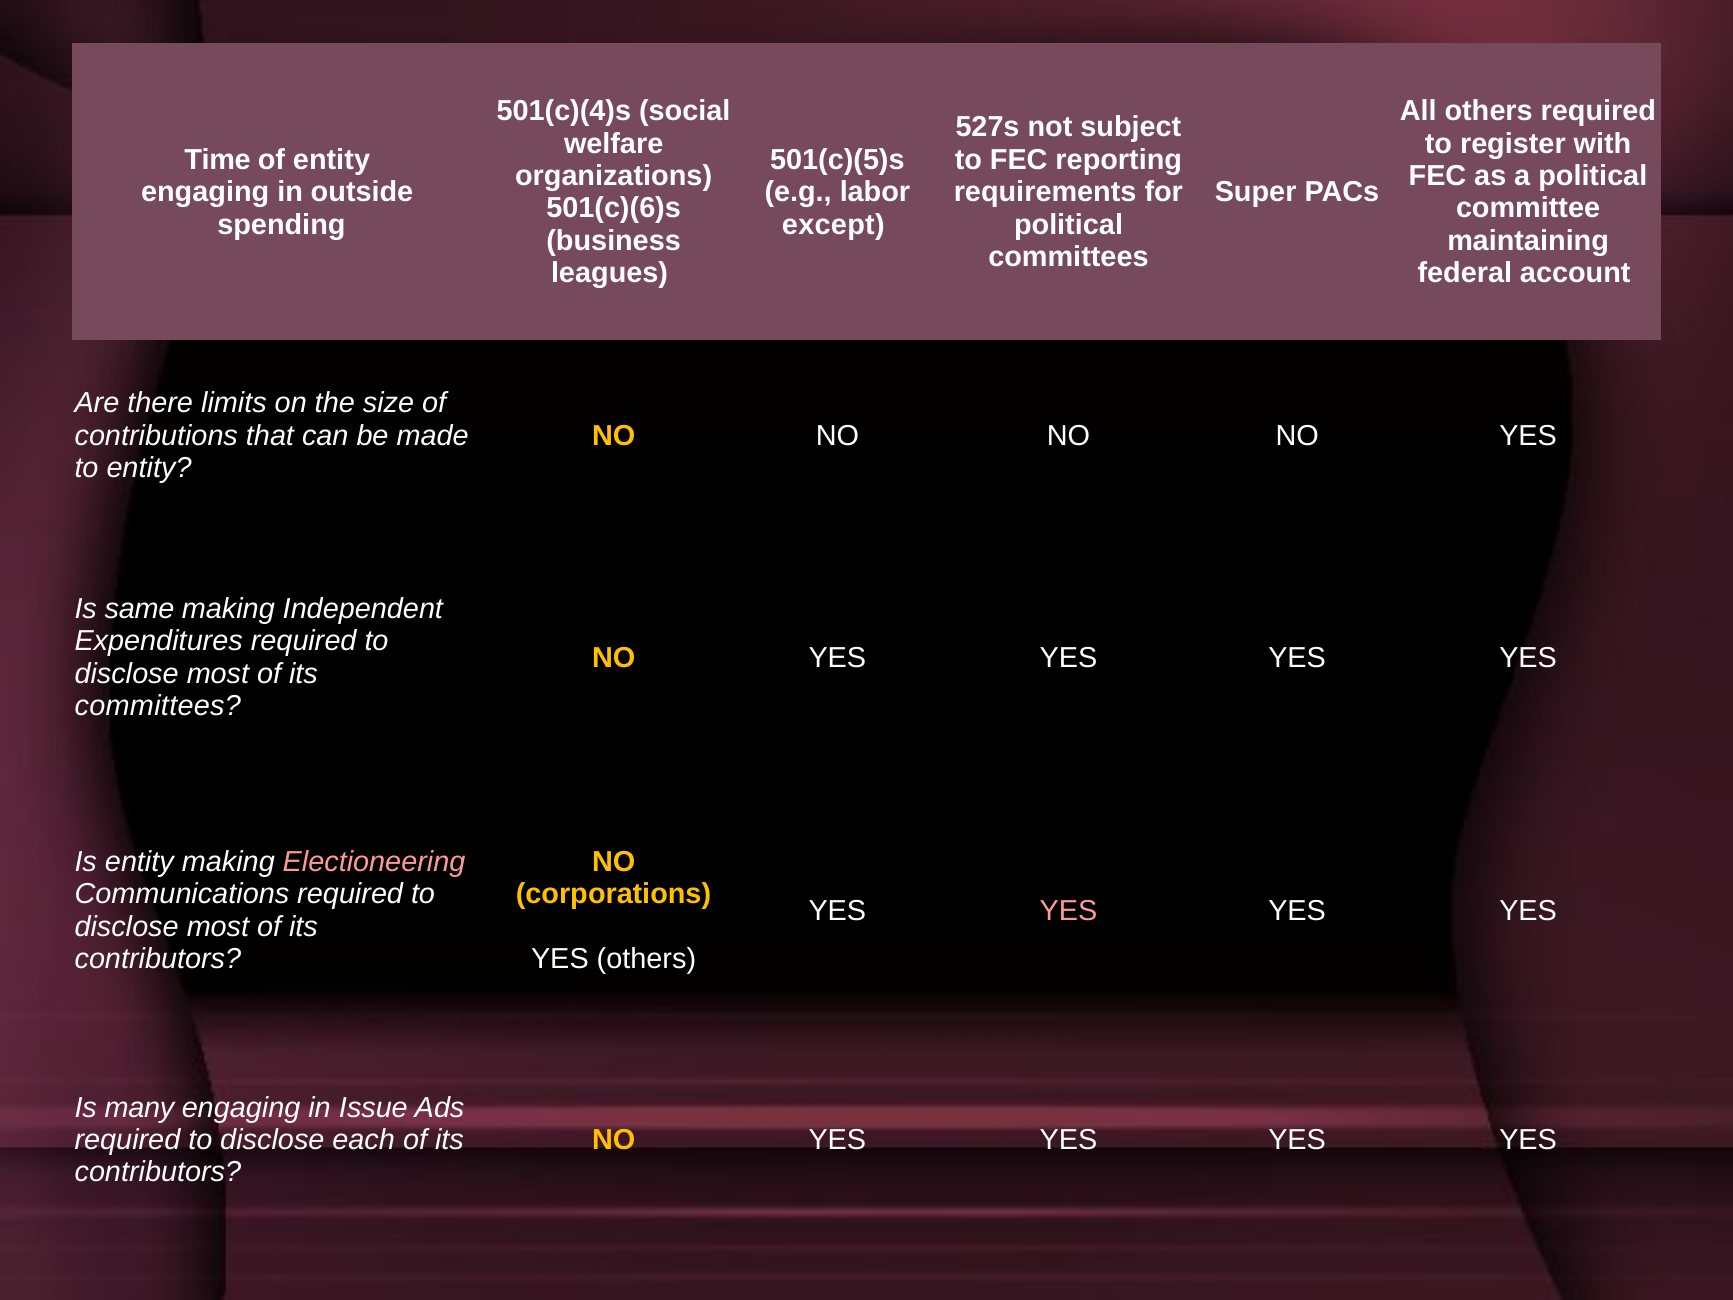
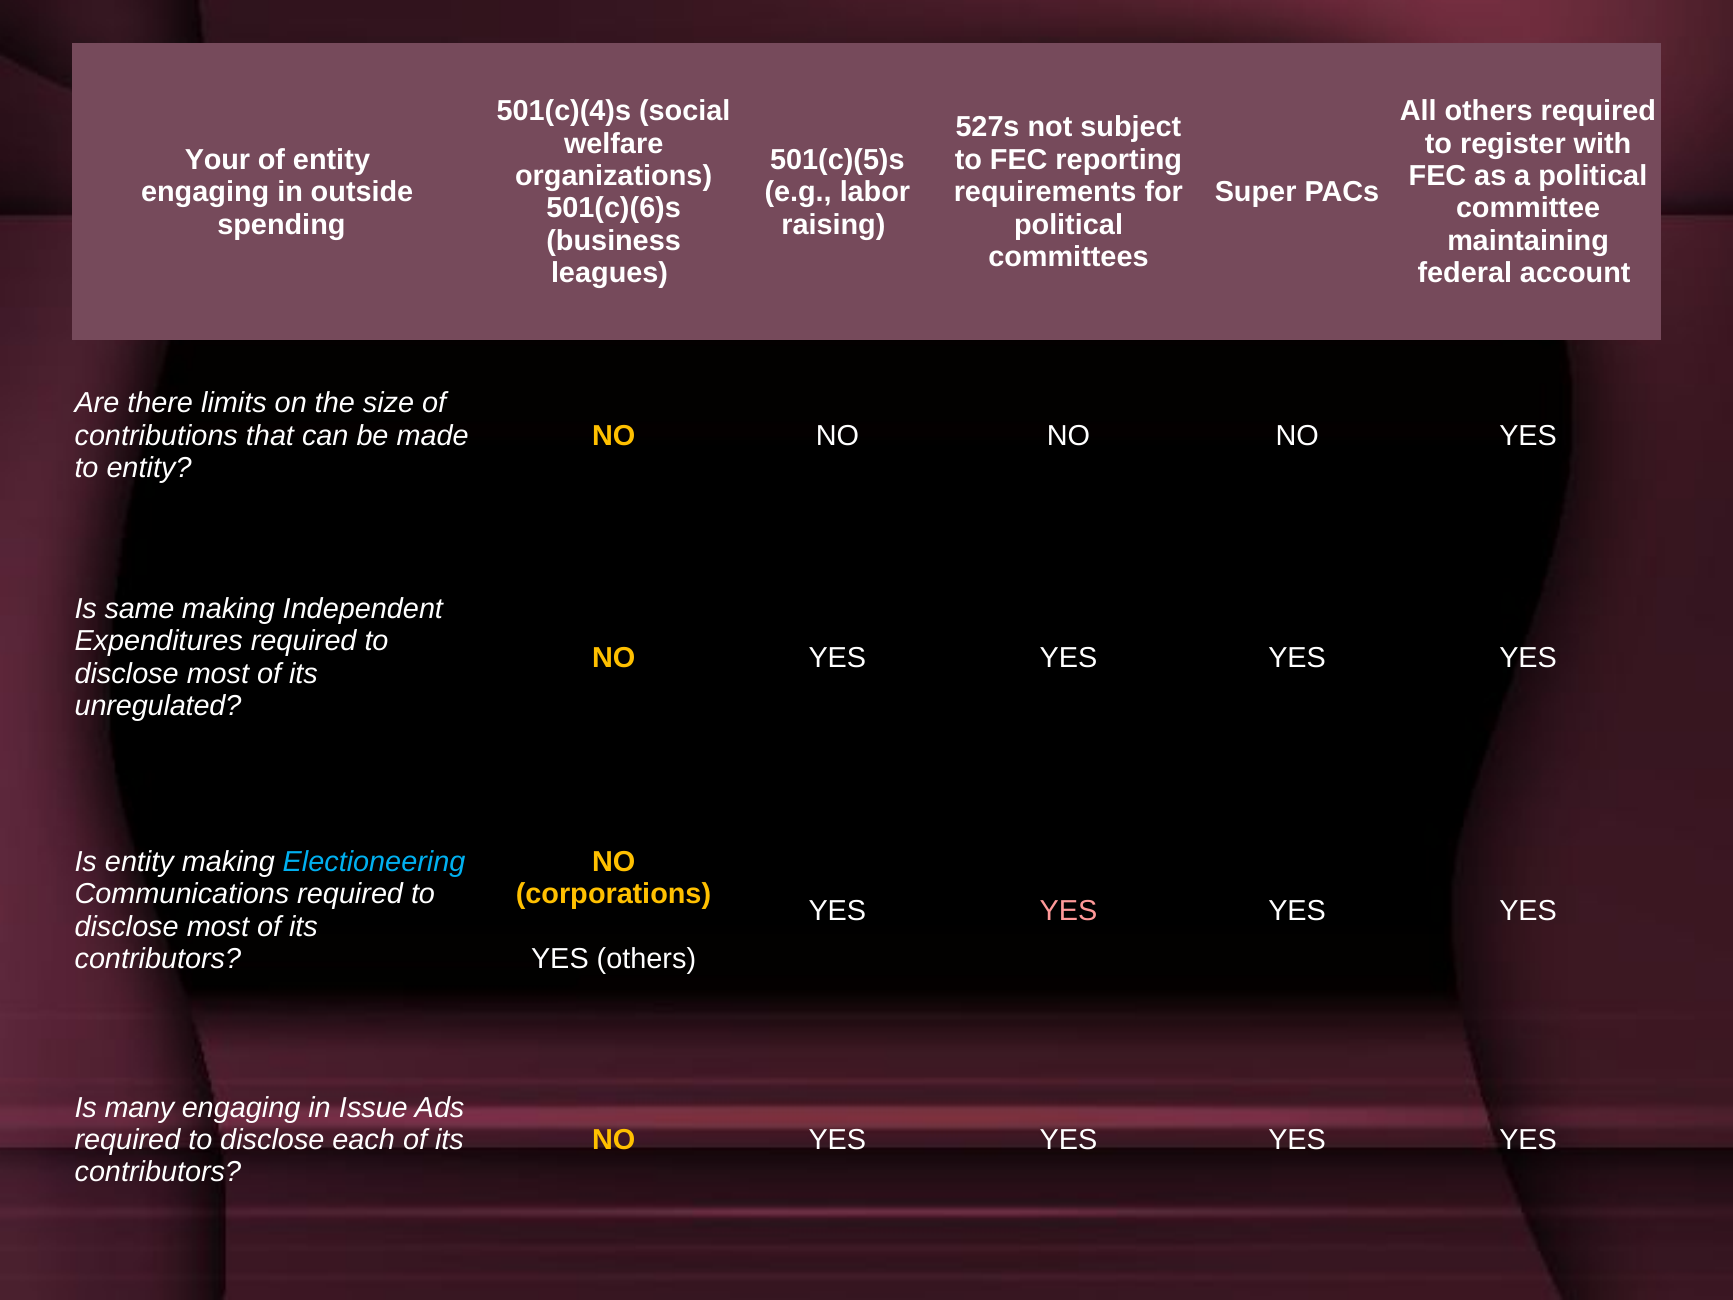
Time: Time -> Your (217, 160)
except: except -> raising (833, 224)
committees: committees -> unregulated (158, 706)
Electioneering colour: pink -> light blue (374, 862)
